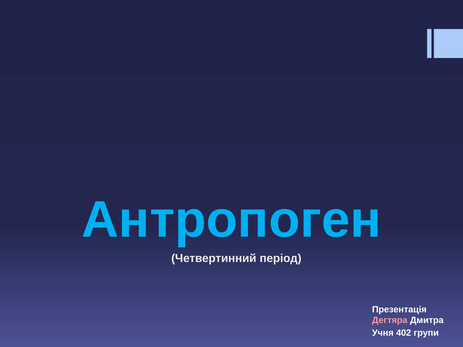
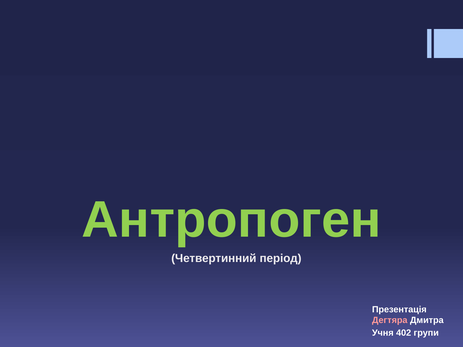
Антропоген colour: light blue -> light green (231, 220)
